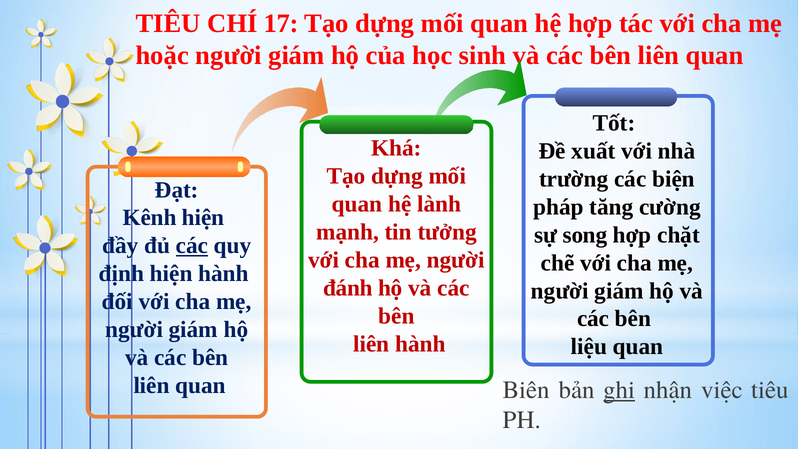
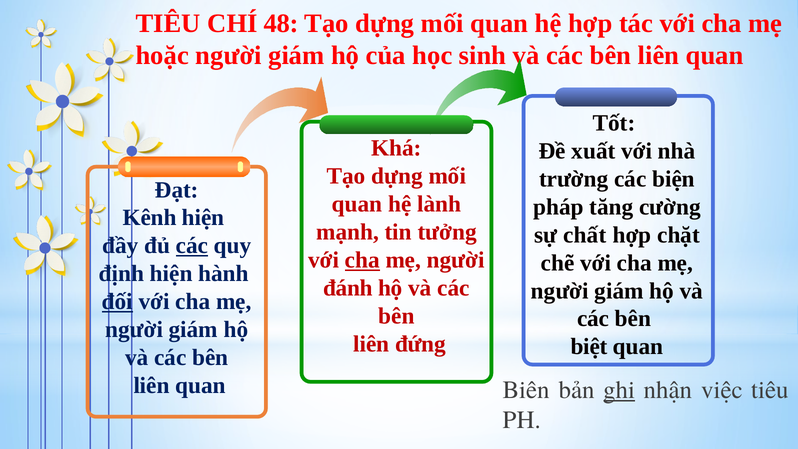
17: 17 -> 48 (281, 23)
song: song -> chất (585, 235)
cha underline: none -> present (362, 260)
đối underline: none -> present (117, 302)
liên hành: hành -> đứng (420, 344)
liệu: liệu -> biệt (589, 347)
